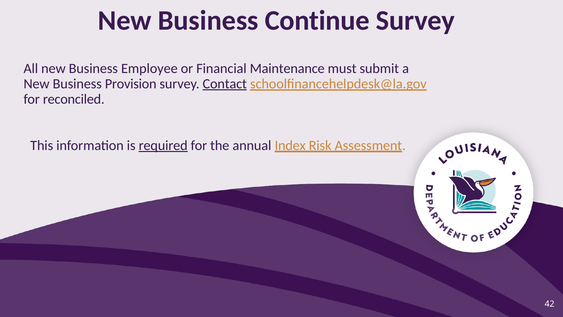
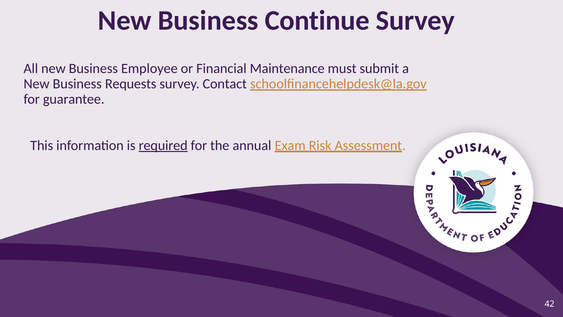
Provision: Provision -> Requests (131, 84)
Contact underline: present -> none (225, 84)
reconciled: reconciled -> guarantee (74, 99)
Index: Index -> Exam (290, 145)
